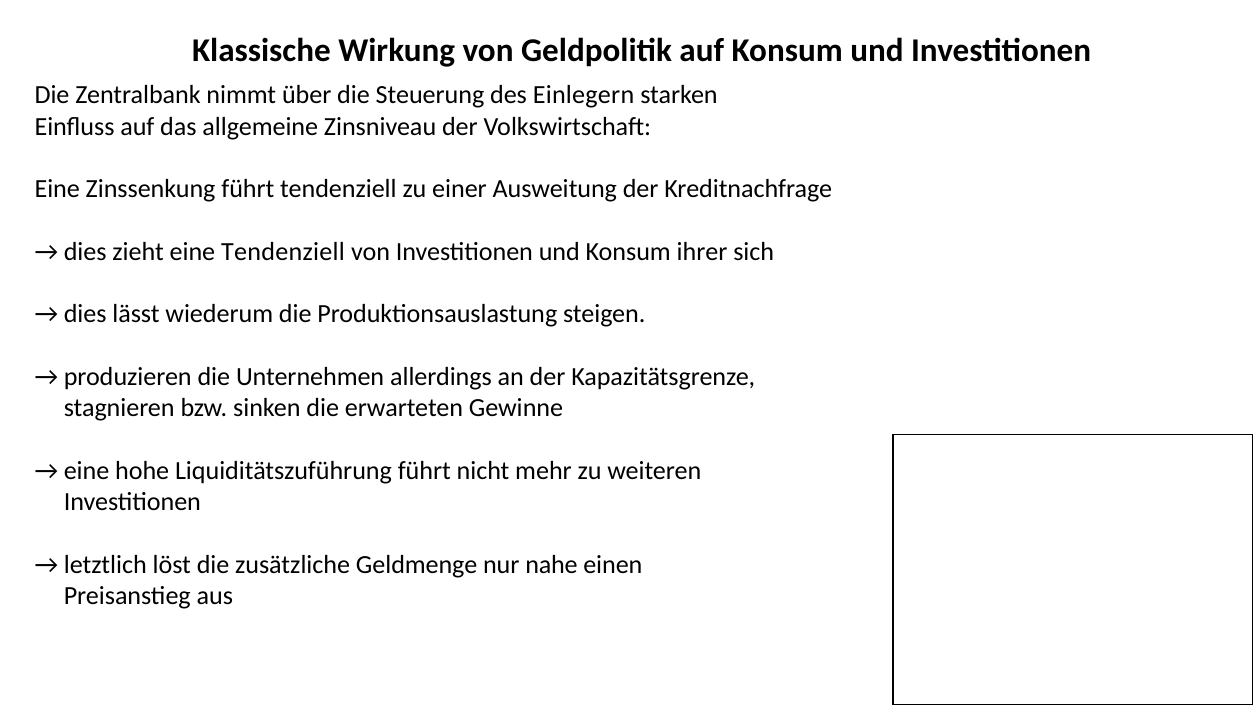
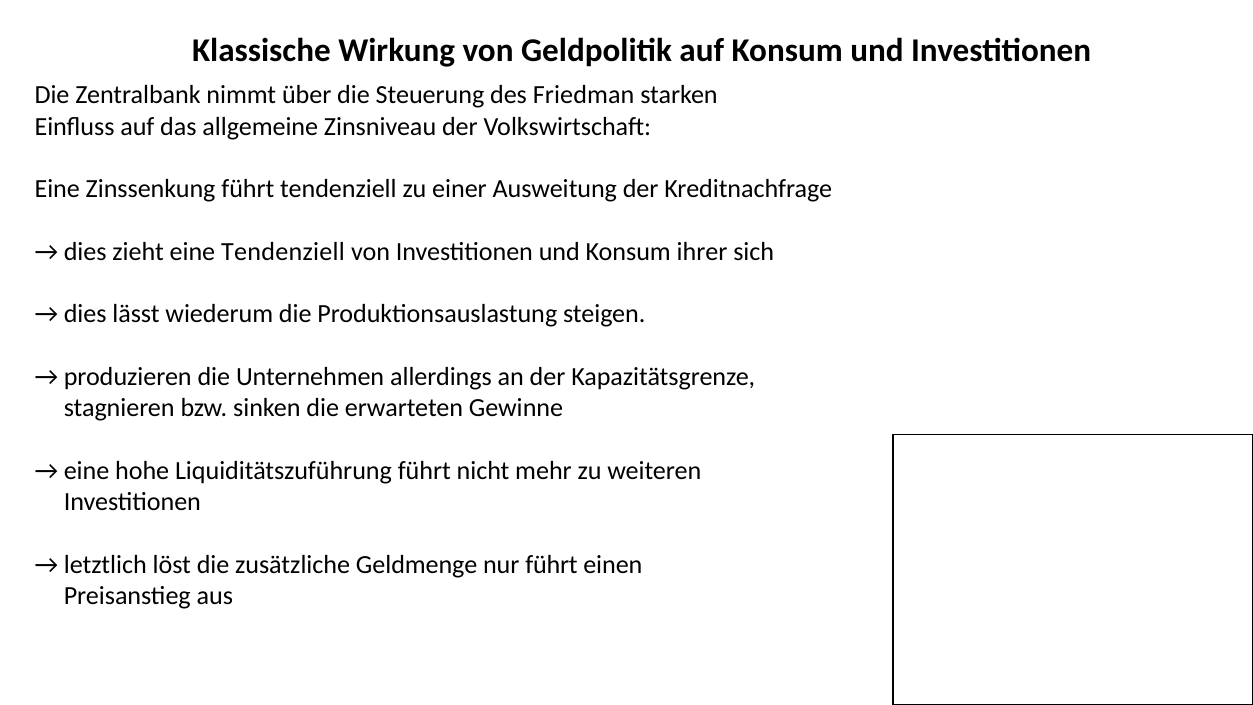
Einlegern: Einlegern -> Friedman (584, 95)
nur nahe: nahe -> führt (551, 564)
